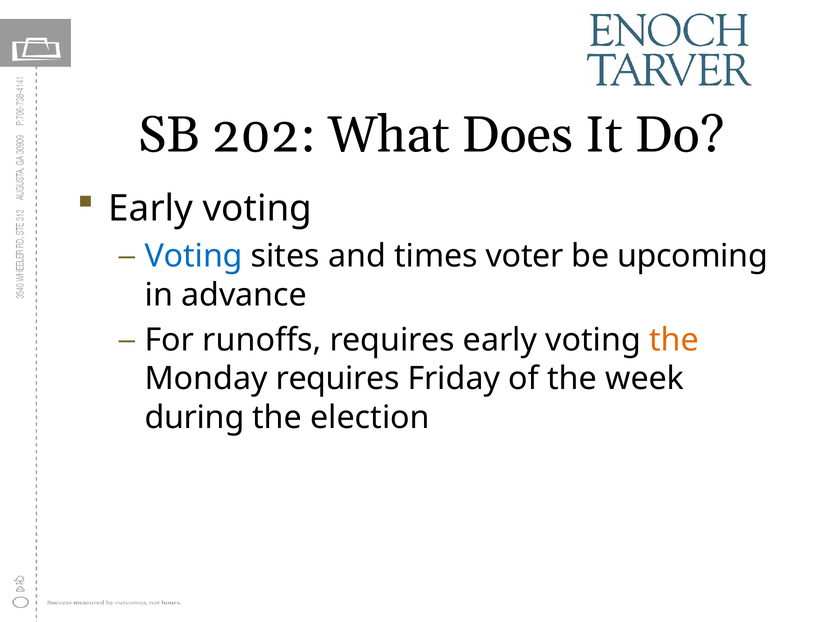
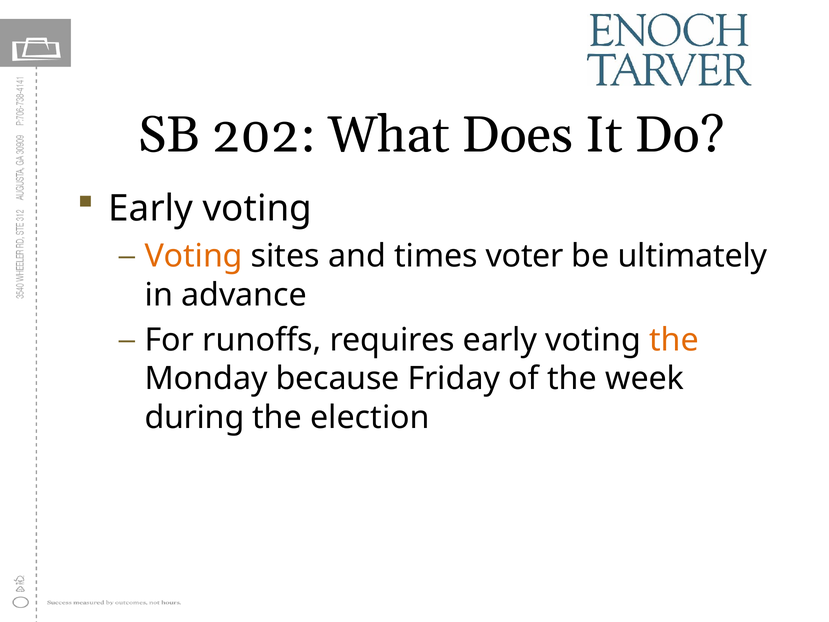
Voting colour: blue -> orange (194, 256)
upcoming: upcoming -> ultimately (692, 256)
Monday requires: requires -> because (338, 379)
